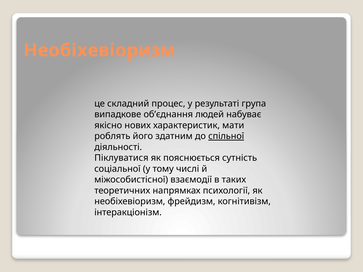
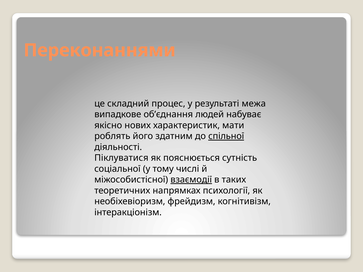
Необіхевіоризм: Необіхевіоризм -> Переконаннями (100, 50)
група: група -> межа (254, 104)
взаємодії underline: none -> present (191, 180)
